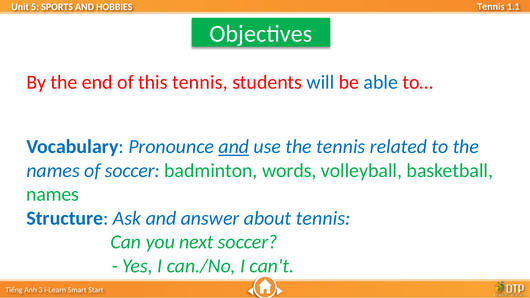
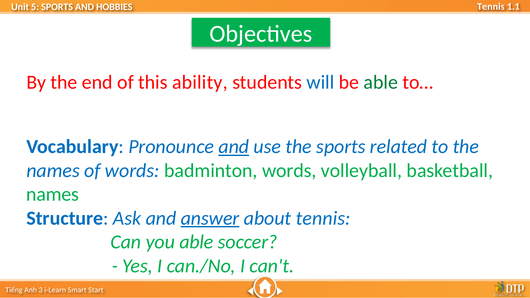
this tennis: tennis -> ability (200, 82)
able colour: blue -> green (381, 82)
the tennis: tennis -> sports (341, 147)
of soccer: soccer -> words (132, 171)
answer underline: none -> present (210, 218)
you next: next -> able (196, 242)
